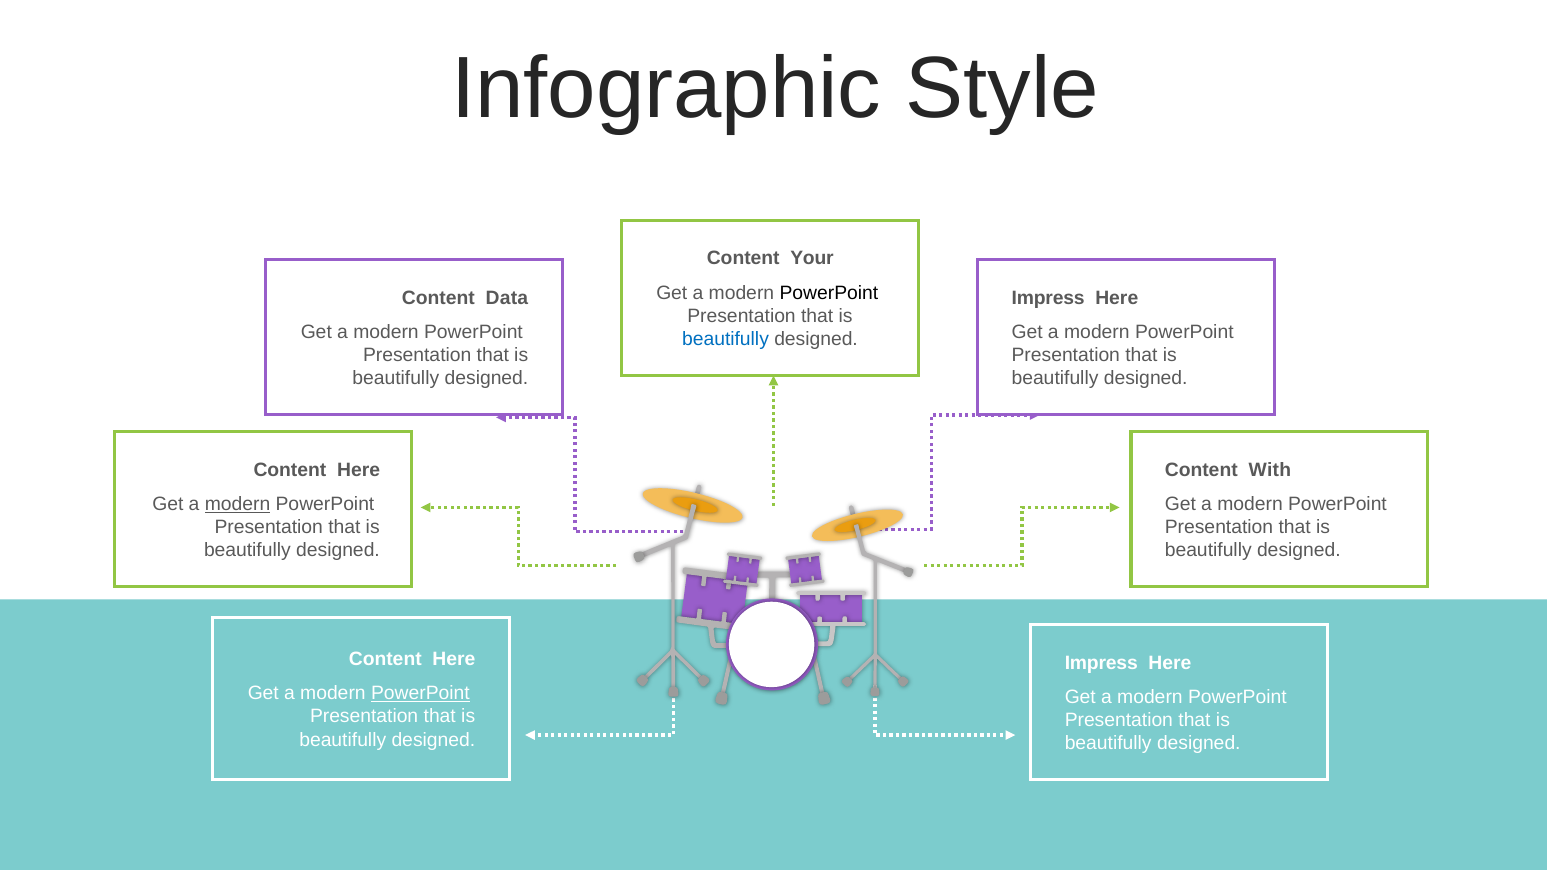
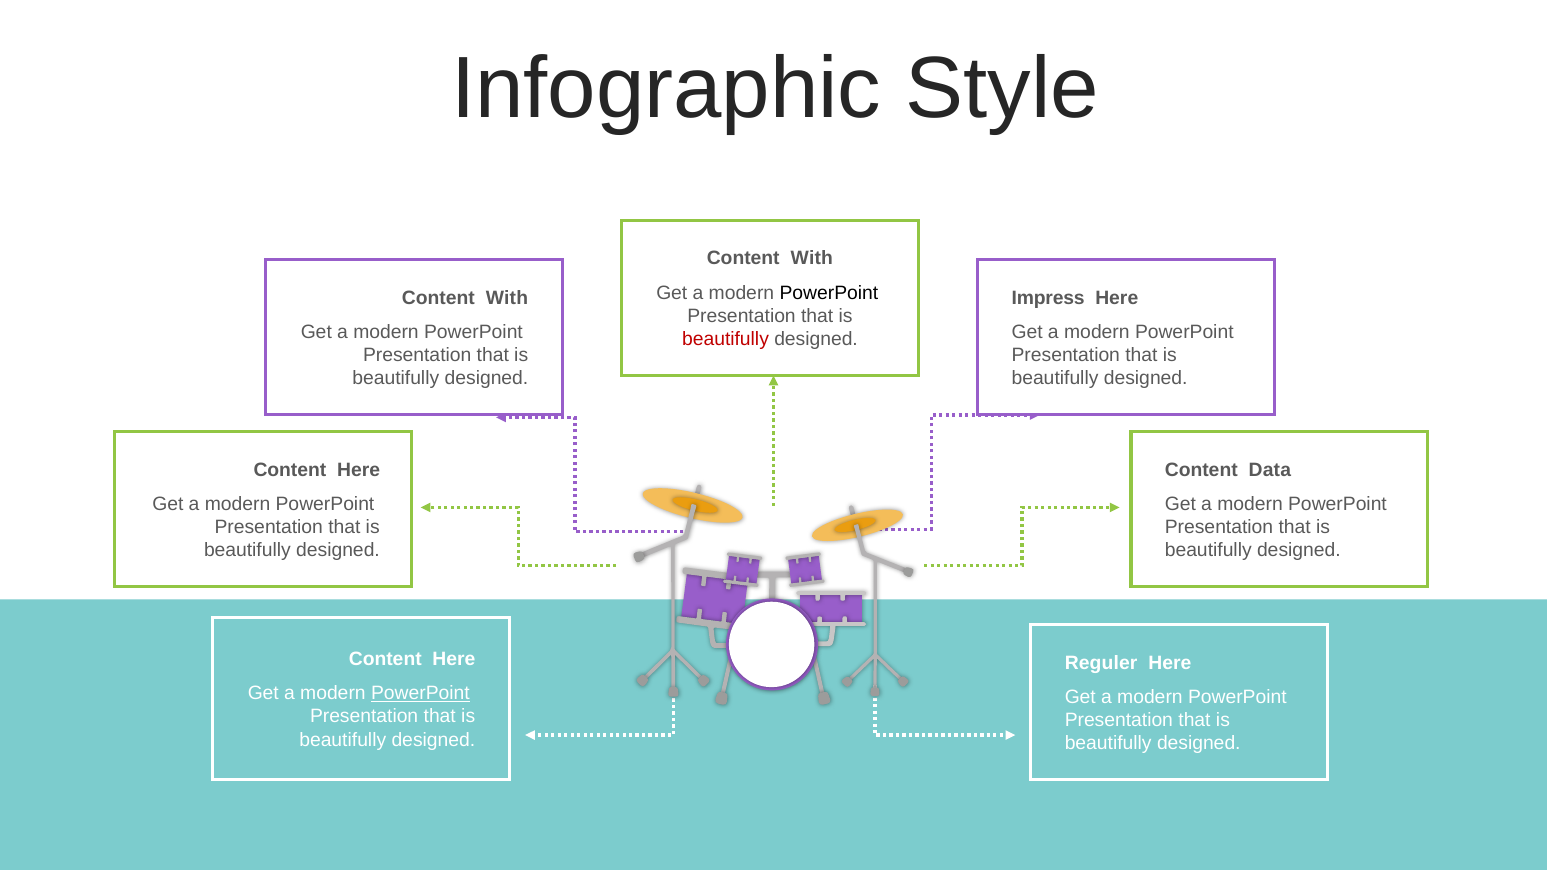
Your: Your -> With (812, 259)
Data: Data -> With (507, 298)
beautifully colour: blue -> red (725, 339)
With: With -> Data (1270, 470)
modern underline: present -> none (238, 504)
Impress: Impress -> Reguler (1101, 663)
